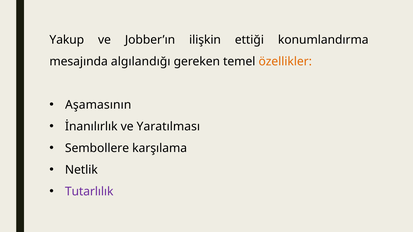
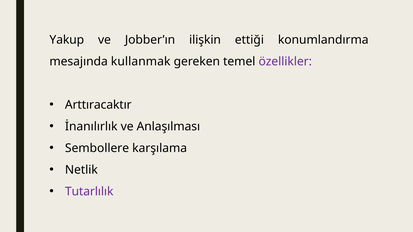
algılandığı: algılandığı -> kullanmak (141, 62)
özellikler colour: orange -> purple (285, 62)
Aşamasının: Aşamasının -> Arttıracaktır (98, 105)
Yaratılması: Yaratılması -> Anlaşılması (168, 127)
